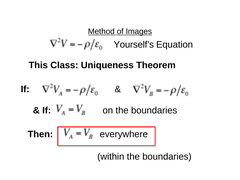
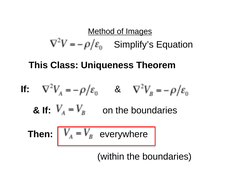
Yourself’s: Yourself’s -> Simplify’s (134, 45)
